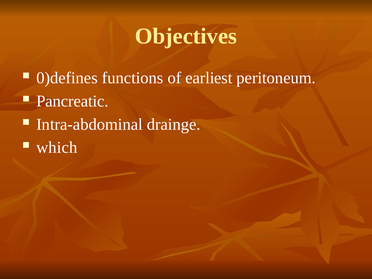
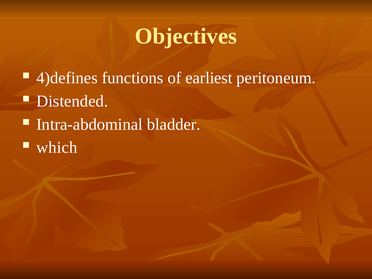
0)defines: 0)defines -> 4)defines (67, 78)
Pancreatic: Pancreatic -> Distended (72, 101)
drainge: drainge -> bladder (174, 124)
